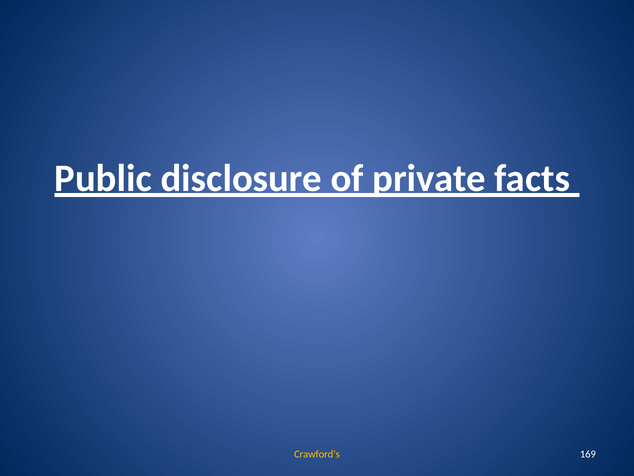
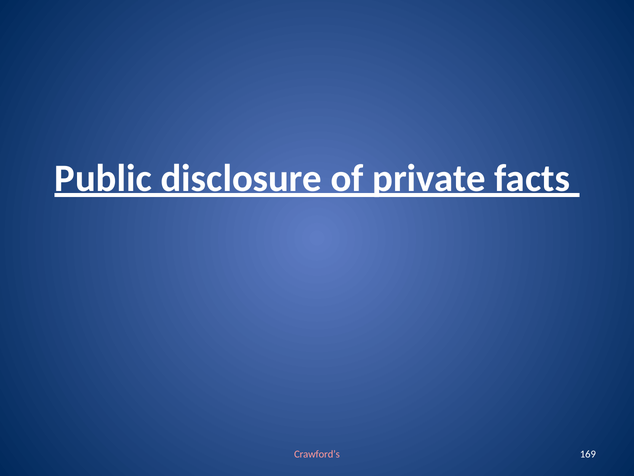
Crawford’s colour: yellow -> pink (317, 454)
